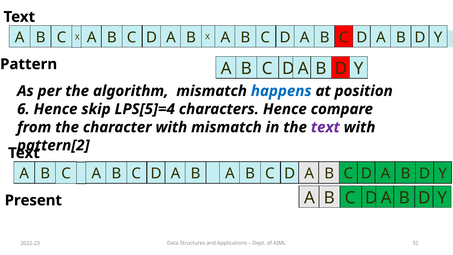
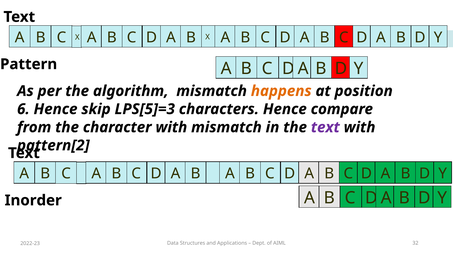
happens colour: blue -> orange (281, 91)
LPS[5]=4: LPS[5]=4 -> LPS[5]=3 (145, 109)
Present: Present -> Inorder (33, 200)
